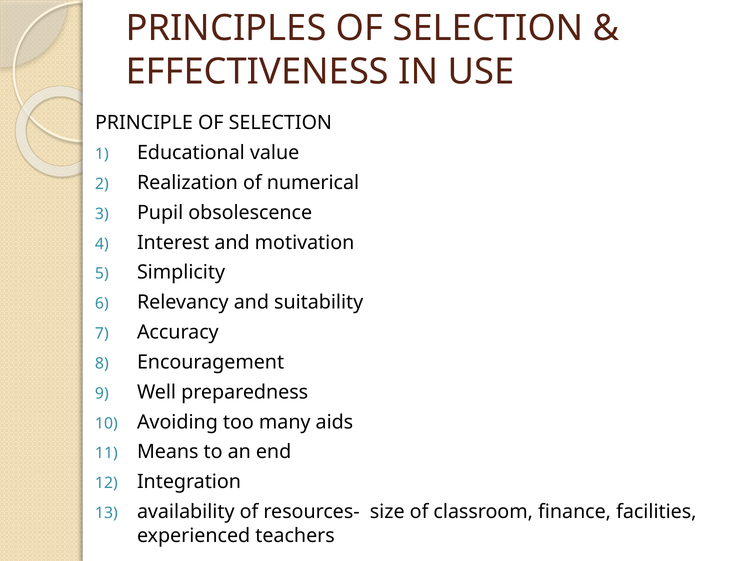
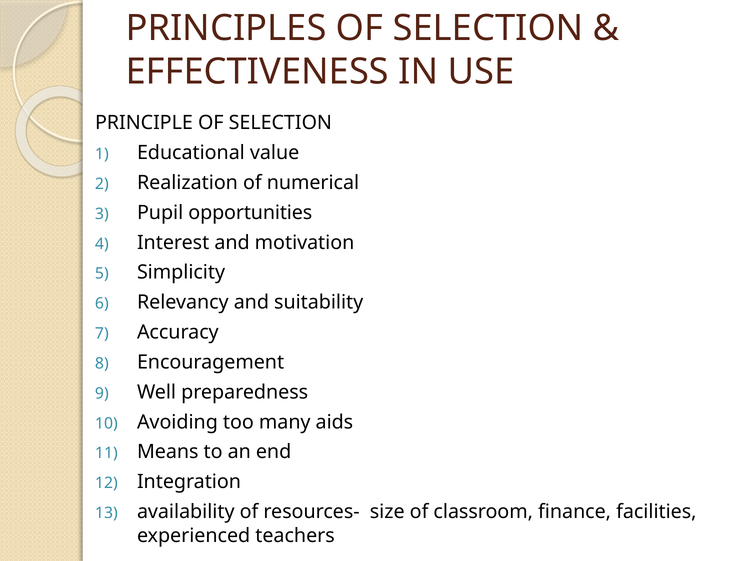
obsolescence: obsolescence -> opportunities (250, 212)
